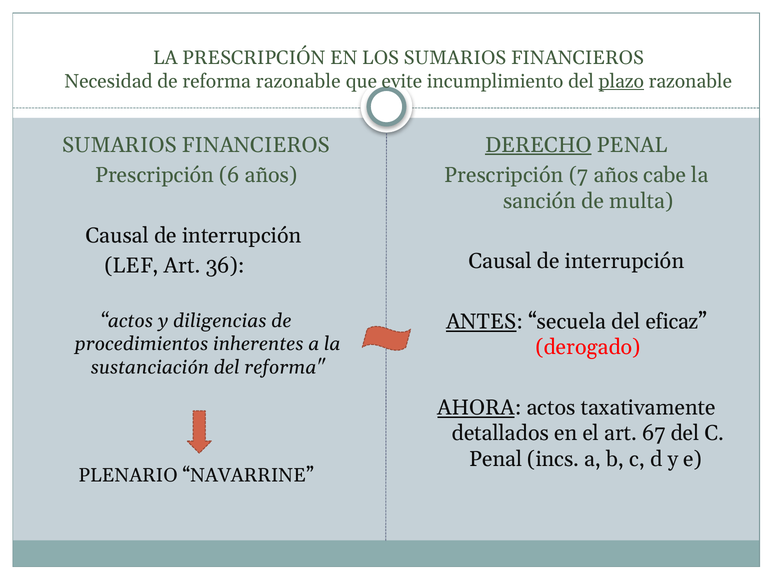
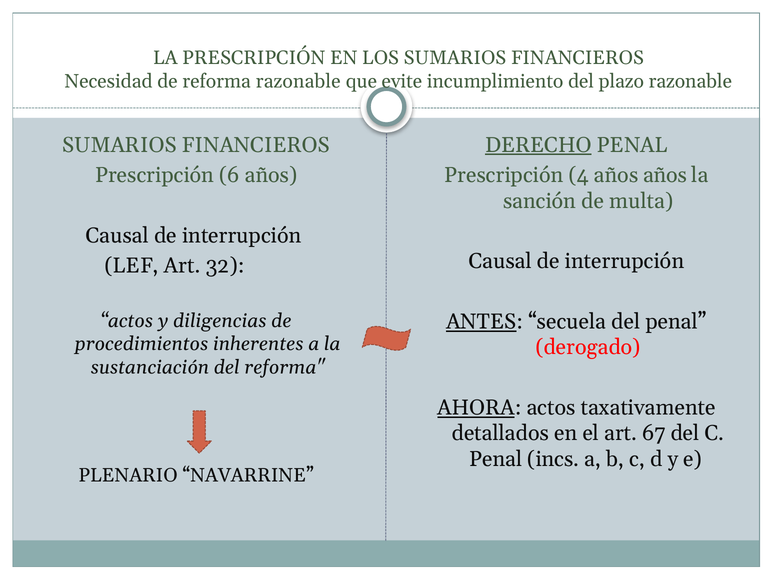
plazo underline: present -> none (621, 81)
7: 7 -> 4 (579, 175)
años cabe: cabe -> años (665, 175)
36: 36 -> 32 (225, 265)
del eficaz: eficaz -> penal (676, 321)
